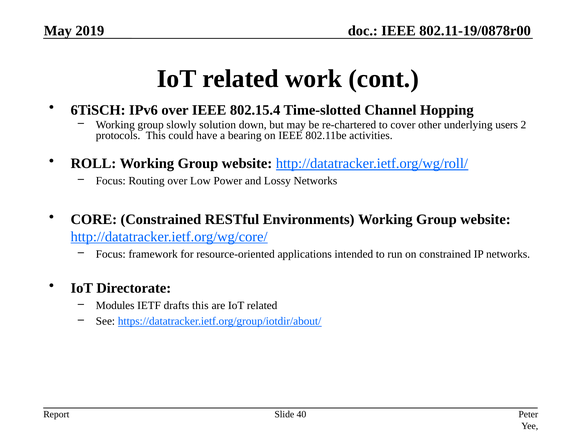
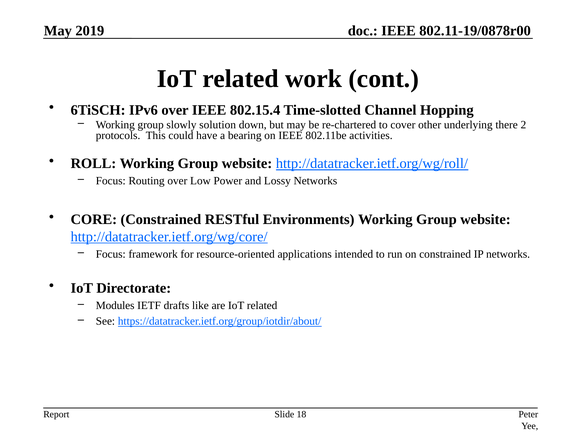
users: users -> there (507, 125)
drafts this: this -> like (200, 306)
40: 40 -> 18 (301, 414)
